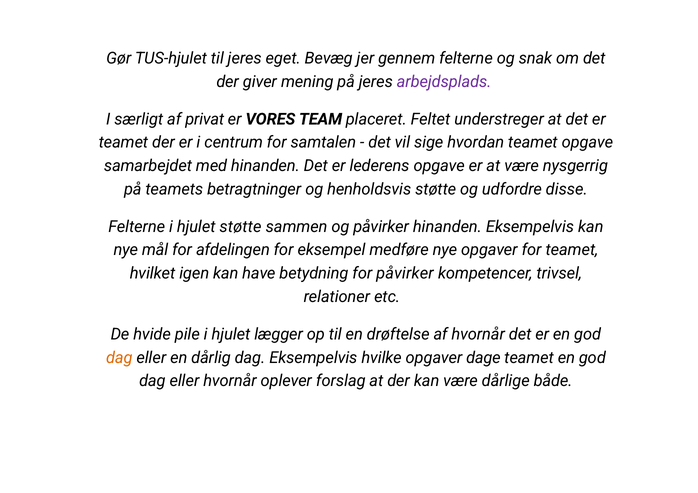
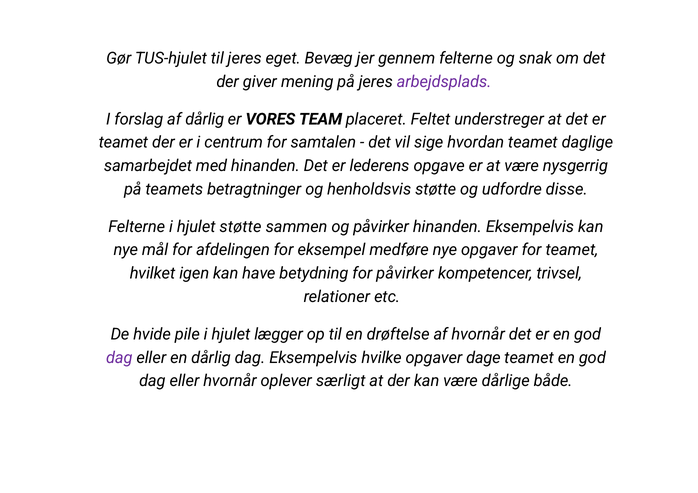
særligt: særligt -> forslag (139, 119)
af privat: privat -> dårlig (205, 119)
teamet opgave: opgave -> daglige (587, 143)
dag colour: orange -> purple (119, 358)
forslag: forslag -> særligt (341, 381)
